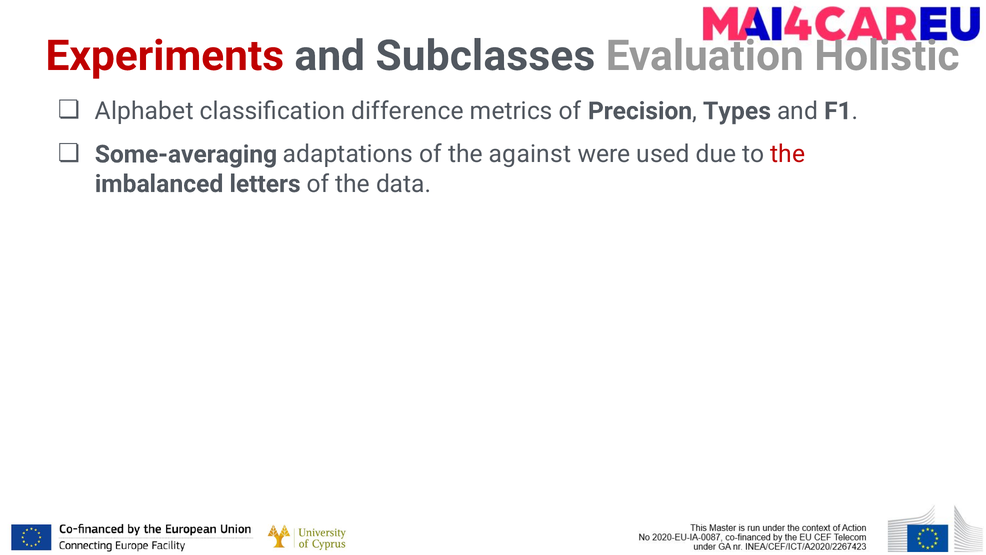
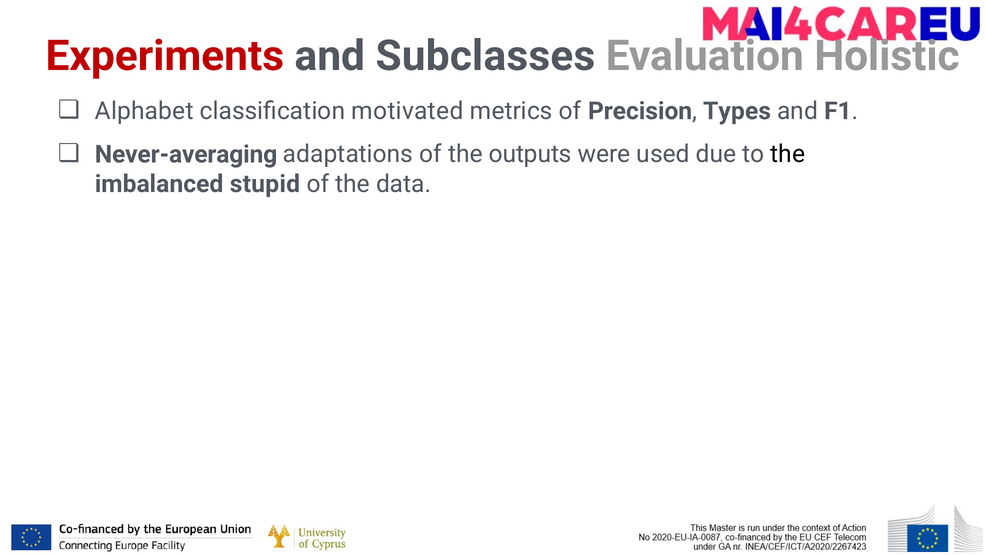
difference: difference -> motivated (407, 111)
Some-averaging: Some-averaging -> Never-averaging (186, 154)
against: against -> outputs (530, 154)
the colour: red -> black (788, 154)
letters: letters -> stupid (265, 184)
